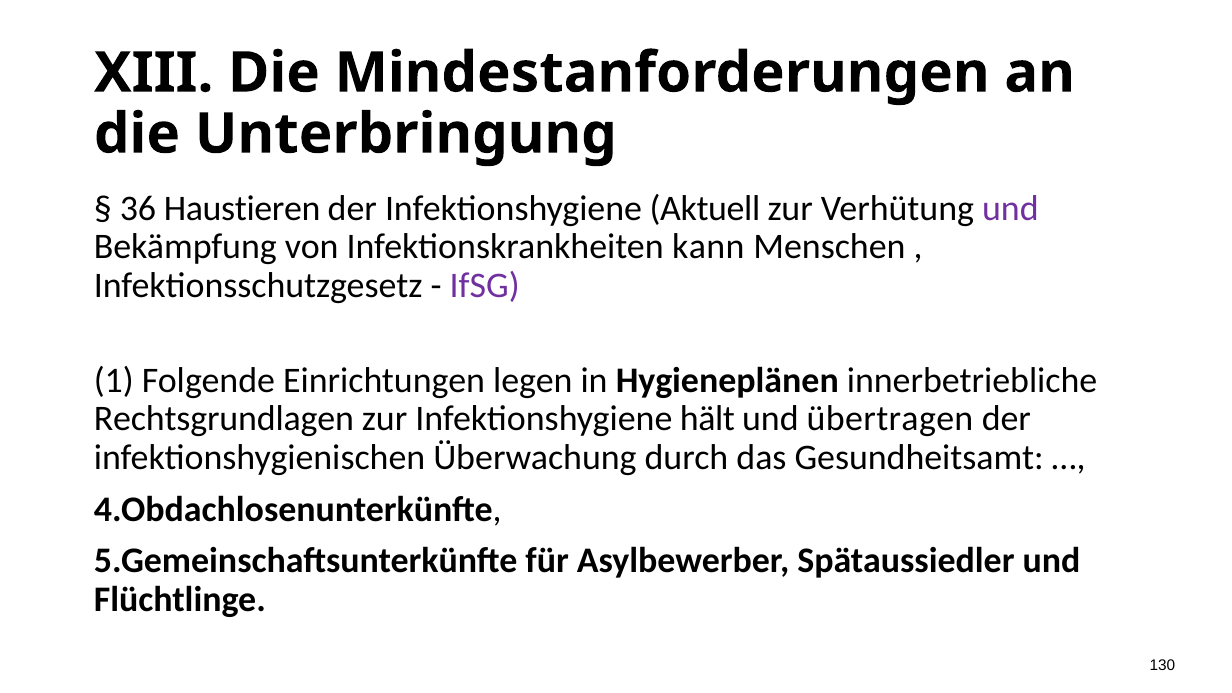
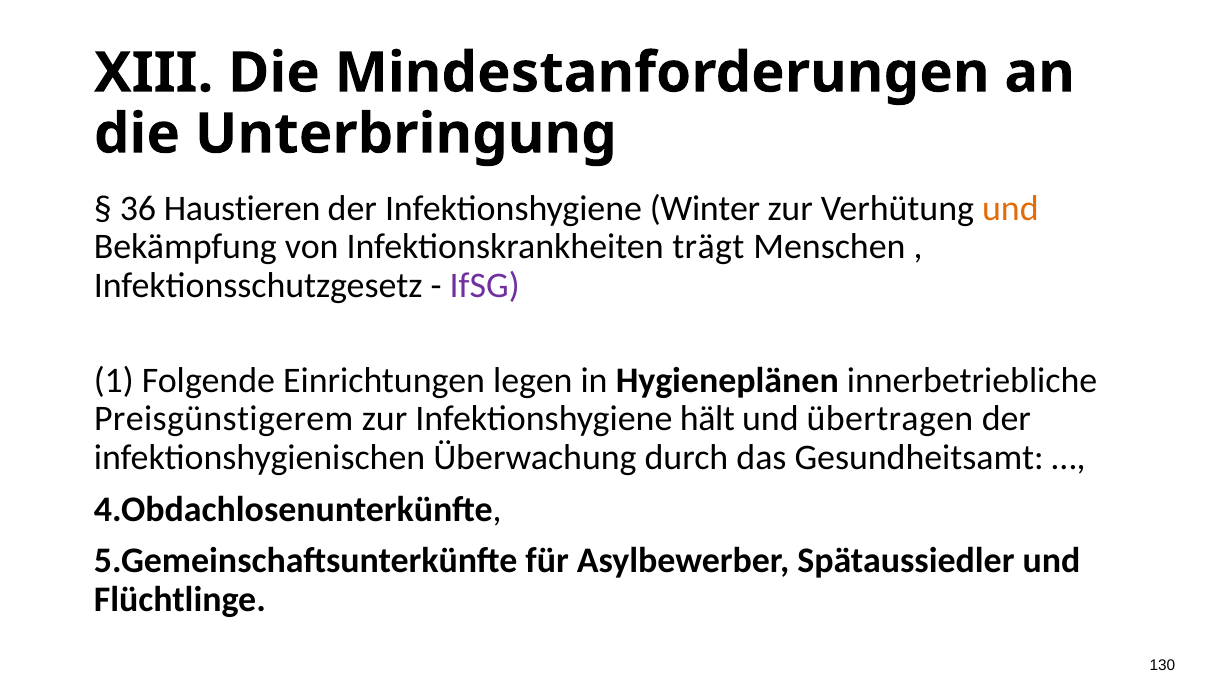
Aktuell: Aktuell -> Winter (705, 208)
und colour: purple -> orange (1010, 208)
kann: kann -> trägt (708, 247)
Rechtsgrundlagen: Rechtsgrundlagen -> Preisgünstigerem (224, 419)
